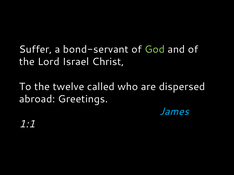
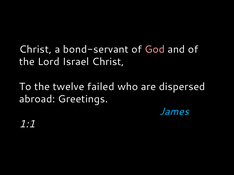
Suffer: Suffer -> Christ (35, 49)
God colour: light green -> pink (155, 49)
called: called -> failed (101, 87)
